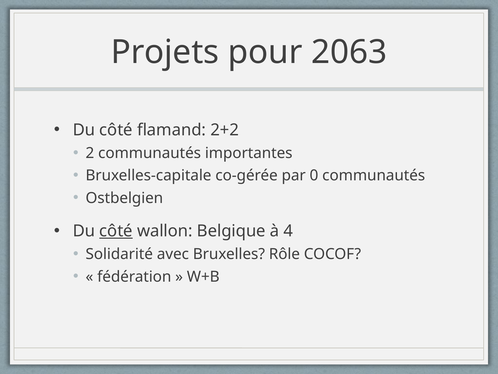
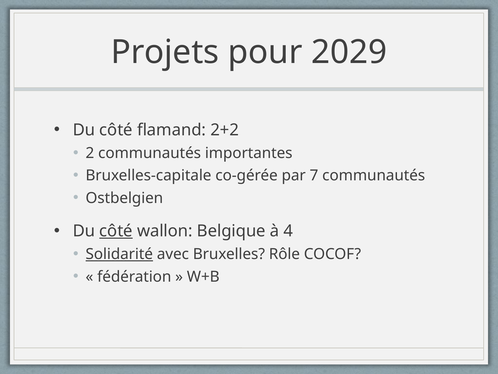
2063: 2063 -> 2029 (349, 52)
0: 0 -> 7 (314, 175)
Solidarité underline: none -> present (119, 254)
